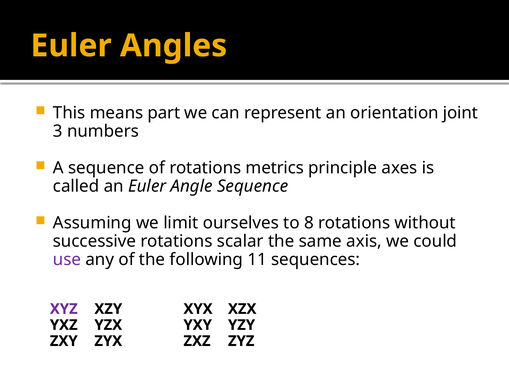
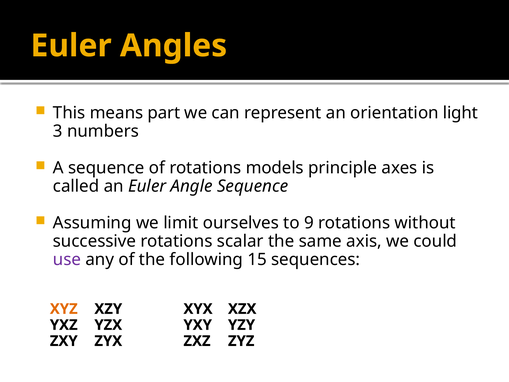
joint: joint -> light (460, 113)
metrics: metrics -> models (275, 168)
8: 8 -> 9 (309, 223)
11: 11 -> 15 (257, 259)
XYZ colour: purple -> orange (64, 309)
